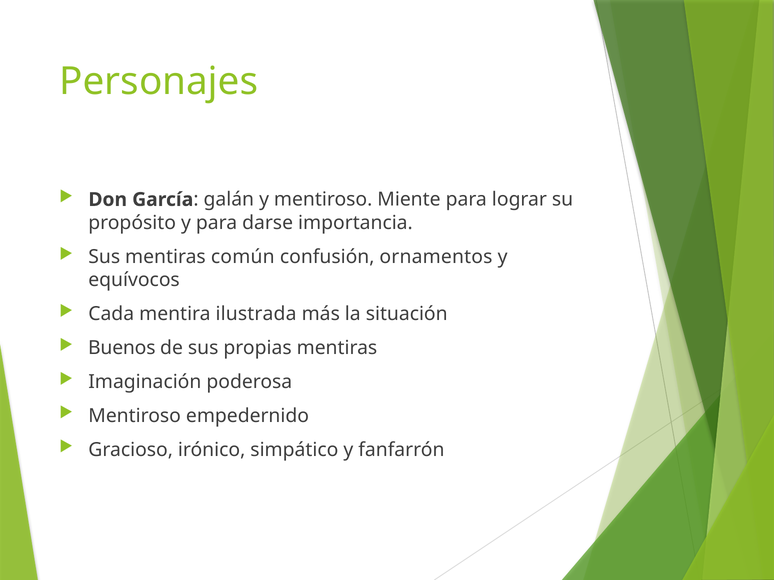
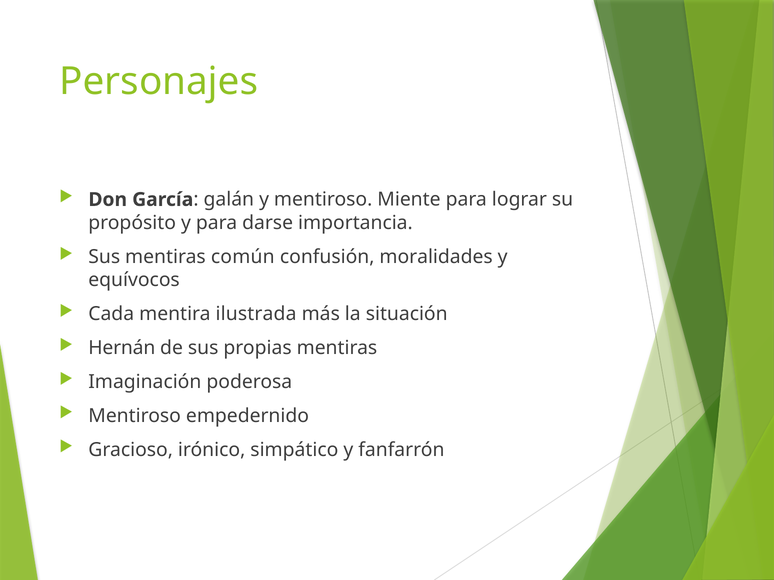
ornamentos: ornamentos -> moralidades (436, 257)
Buenos: Buenos -> Hernán (122, 348)
